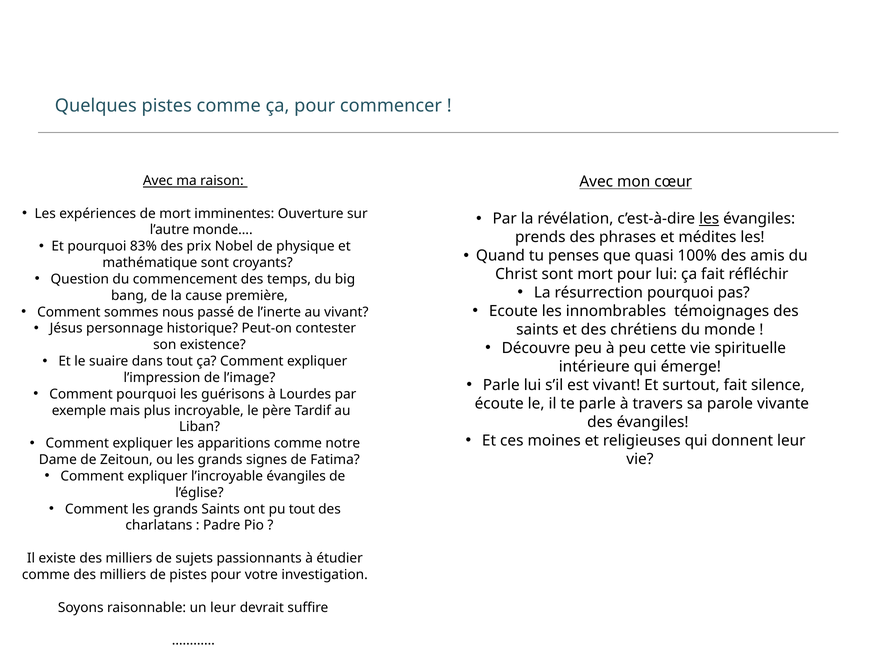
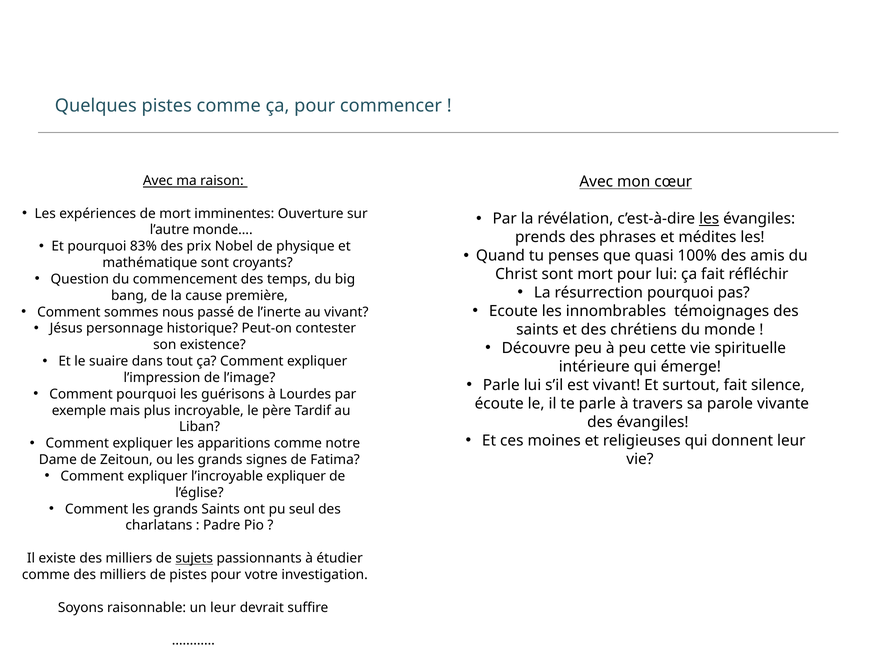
l’incroyable évangiles: évangiles -> expliquer (296, 476)
pu tout: tout -> seul (302, 509)
sujets underline: none -> present (194, 558)
